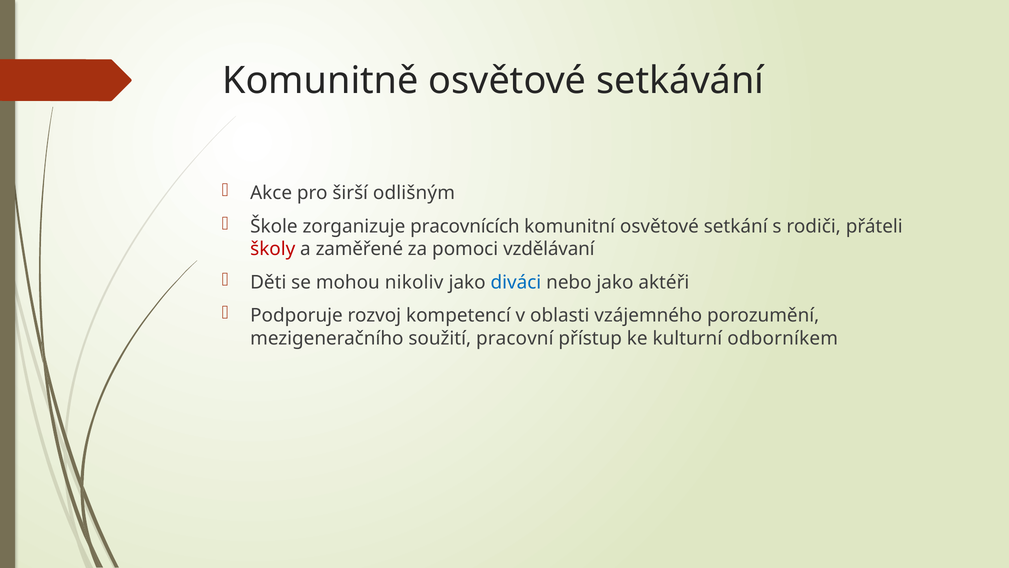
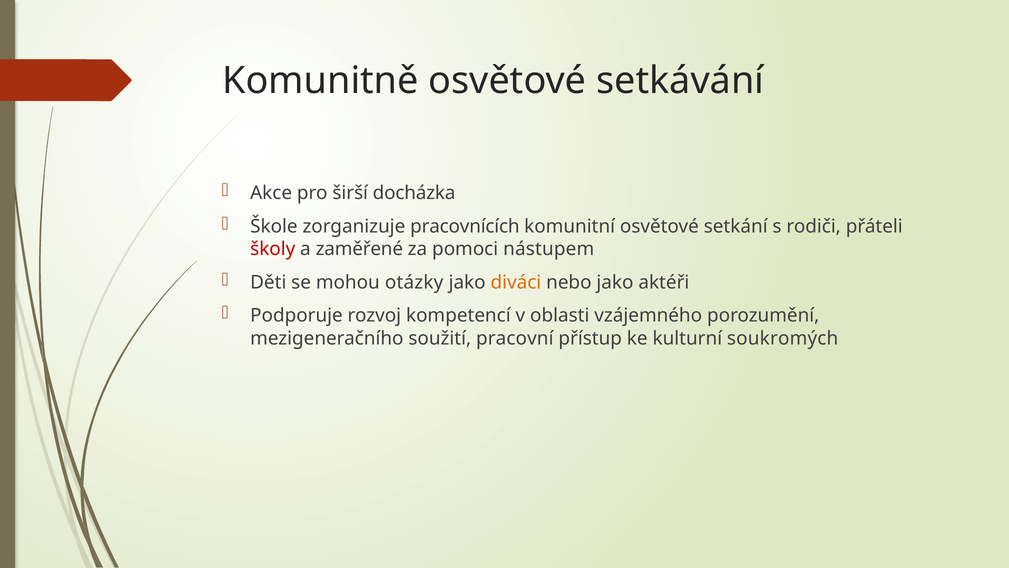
odlišným: odlišným -> docházka (414, 193)
vzdělávaní: vzdělávaní -> nástupem (549, 249)
nikoliv: nikoliv -> otázky (414, 282)
diváci colour: blue -> orange (516, 282)
odborníkem: odborníkem -> soukromých (783, 338)
